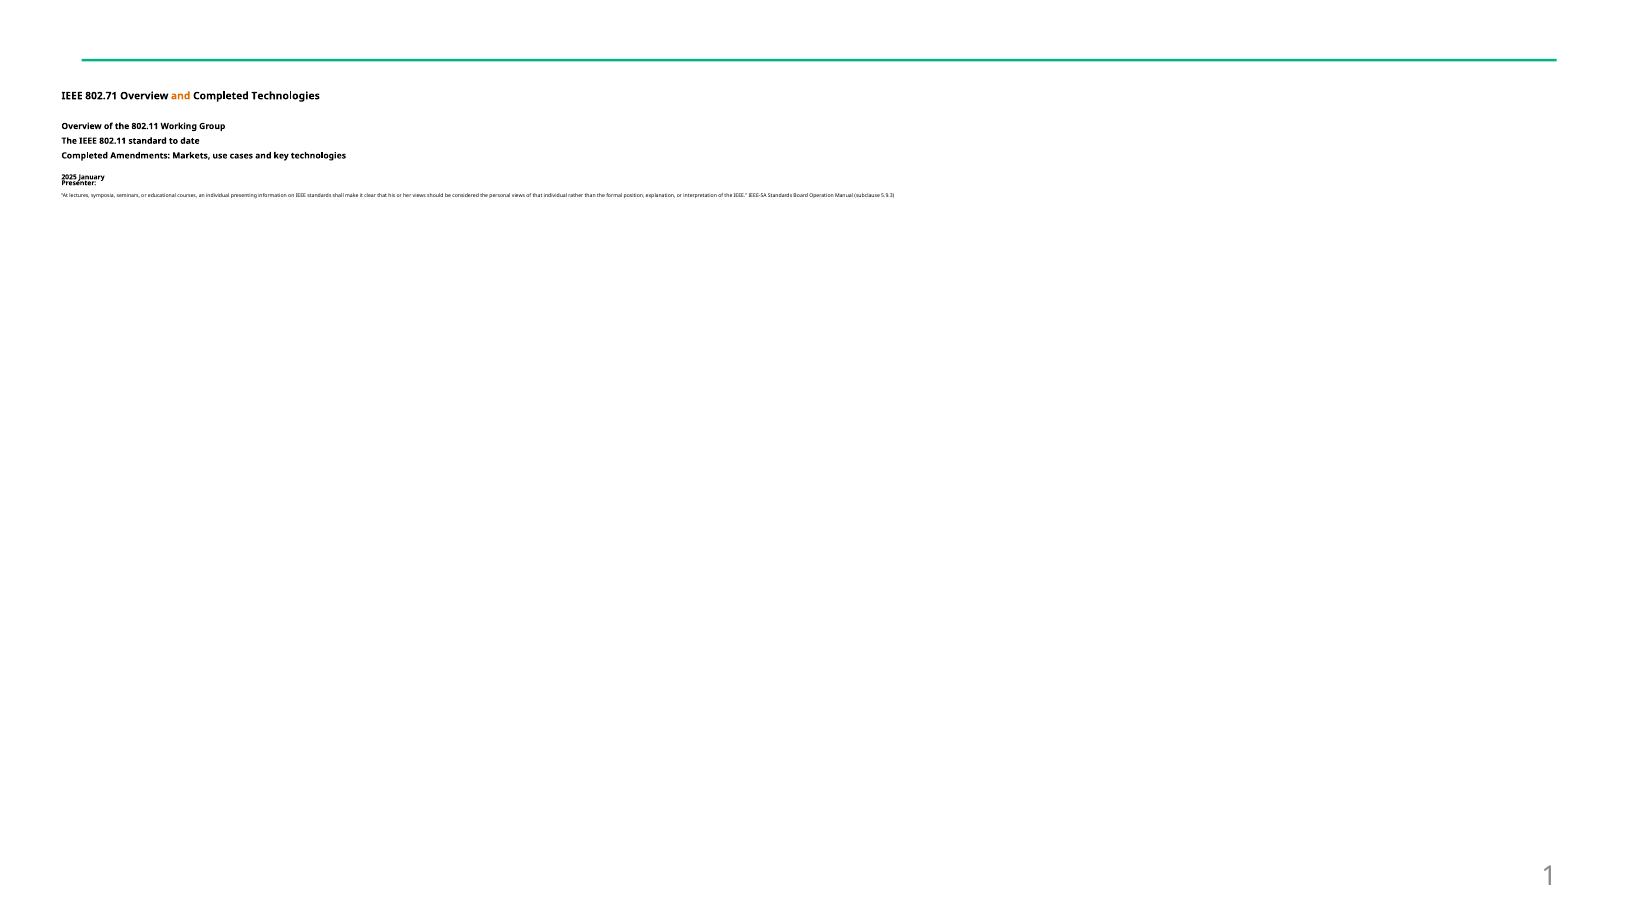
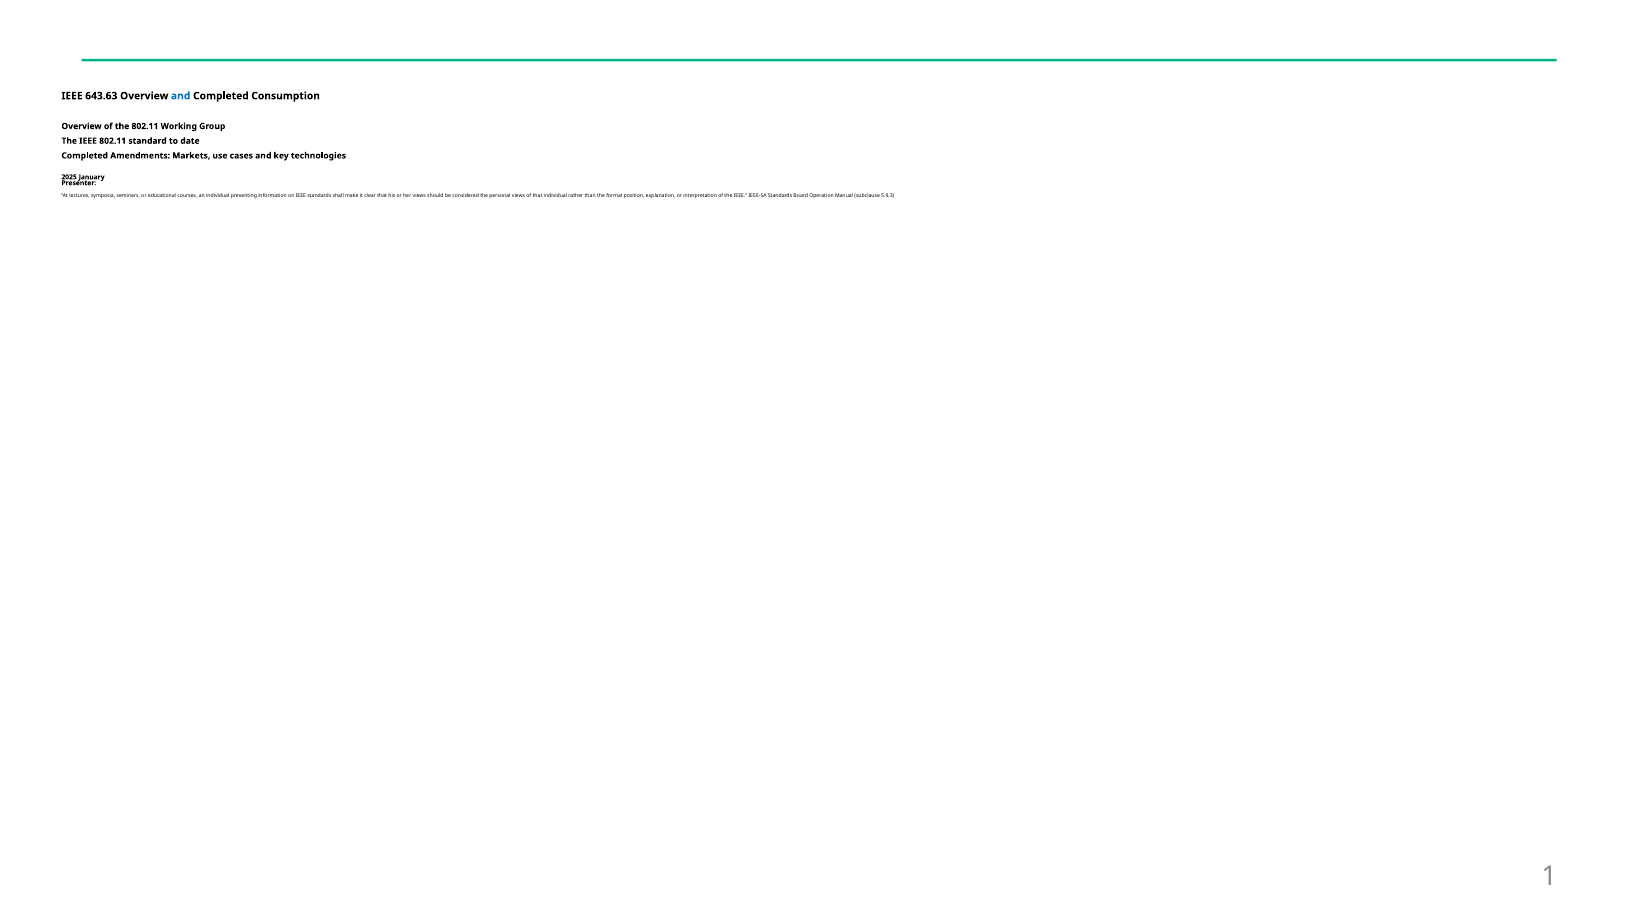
802.71: 802.71 -> 643.63 (101, 96)
and colour: orange -> blue (181, 96)
Completed Technologies: Technologies -> Consumption (286, 96)
